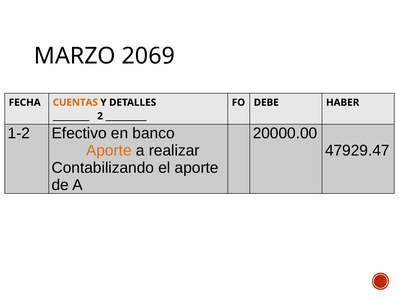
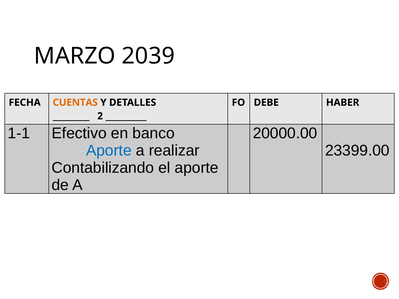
2069: 2069 -> 2039 (148, 56)
1-2: 1-2 -> 1-1 (19, 133)
Aporte colour: orange -> blue (109, 151)
47929.47: 47929.47 -> 23399.00 (357, 151)
